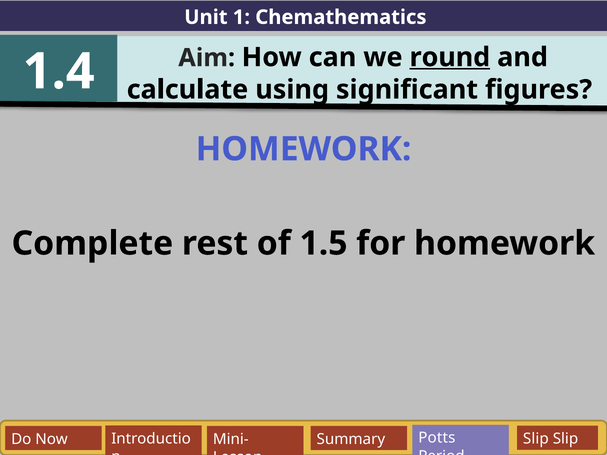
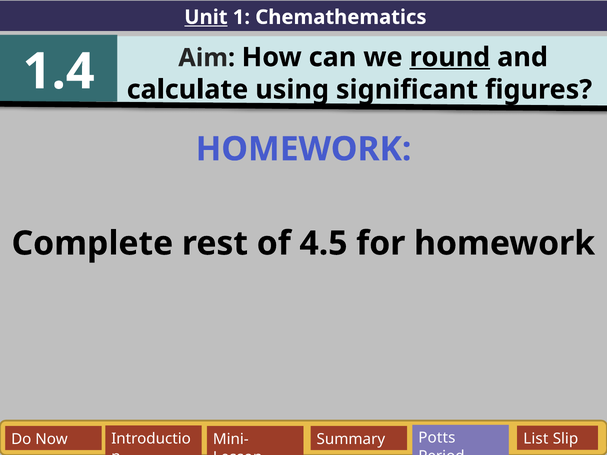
Unit underline: none -> present (206, 17)
1.5: 1.5 -> 4.5 (324, 244)
Slip: Slip -> List (536, 439)
